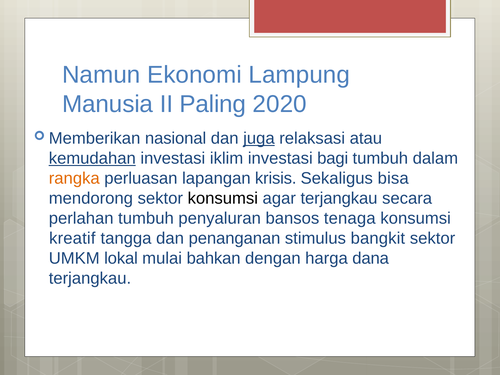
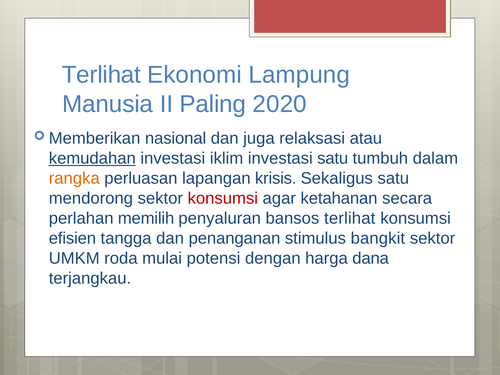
Namun: Namun -> Terlihat (101, 75)
juga underline: present -> none (259, 138)
investasi bagi: bagi -> satu (333, 158)
Sekaligus bisa: bisa -> satu (393, 178)
konsumsi colour: black -> red (223, 198)
agar terjangkau: terjangkau -> ketahanan (339, 198)
perlahan tumbuh: tumbuh -> memilih (146, 218)
bansos tenaga: tenaga -> terlihat (350, 218)
kreatif: kreatif -> efisien (72, 238)
lokal: lokal -> roda (121, 258)
bahkan: bahkan -> potensi (214, 258)
